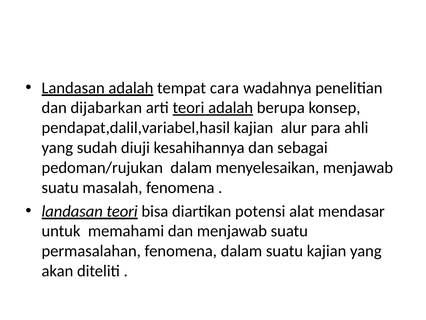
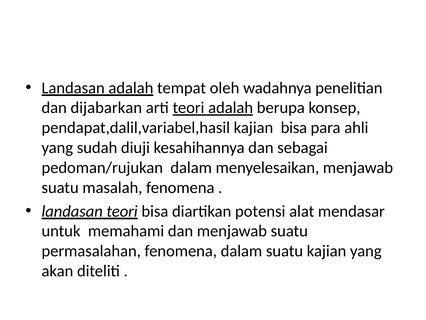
cara: cara -> oleh (225, 88)
kajian alur: alur -> bisa (294, 128)
